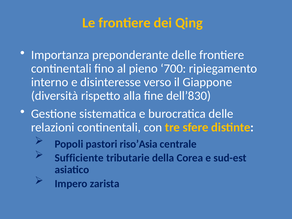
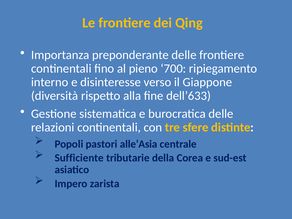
dell’830: dell’830 -> dell’633 (189, 96)
riso’Asia: riso’Asia -> alle’Asia (139, 144)
